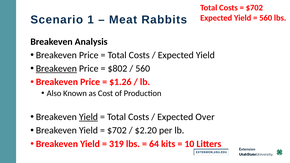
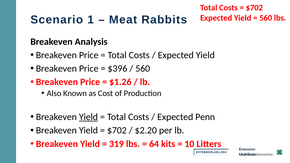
Breakeven underline: present -> none (56, 69)
$802: $802 -> $396 (117, 69)
Over: Over -> Penn (205, 117)
